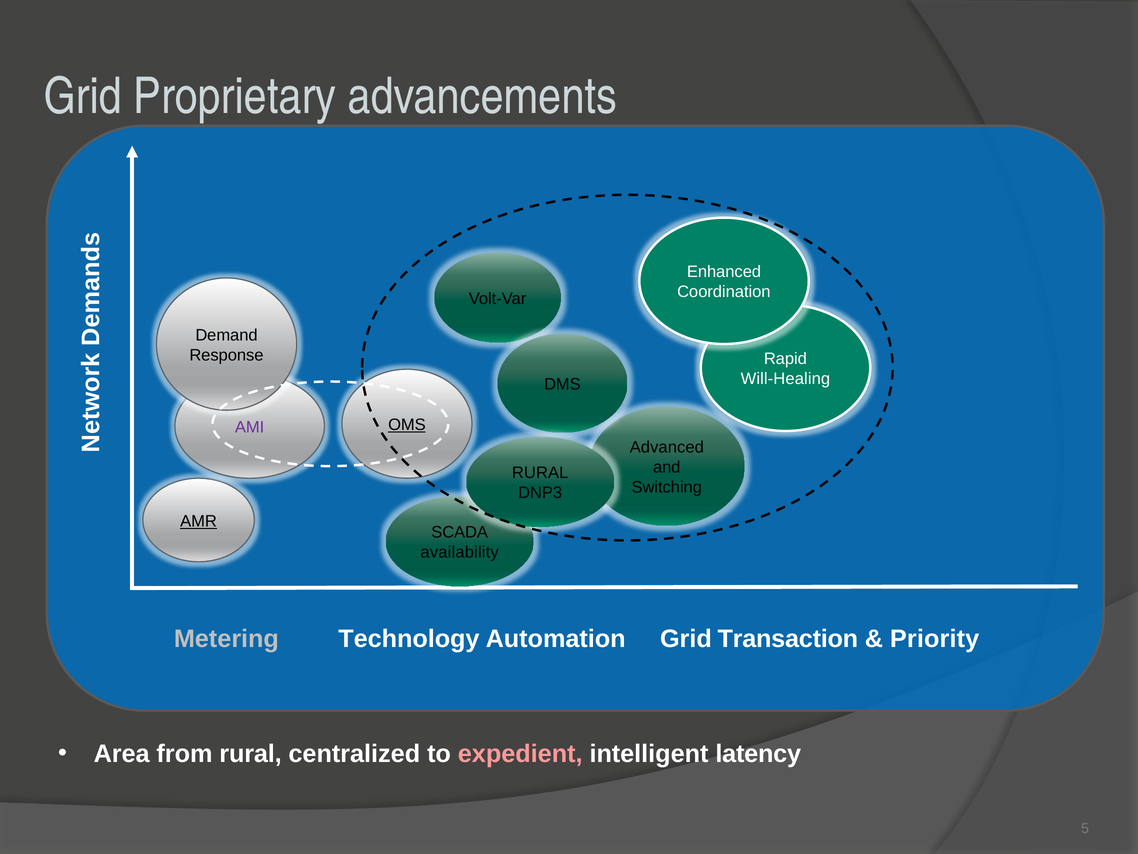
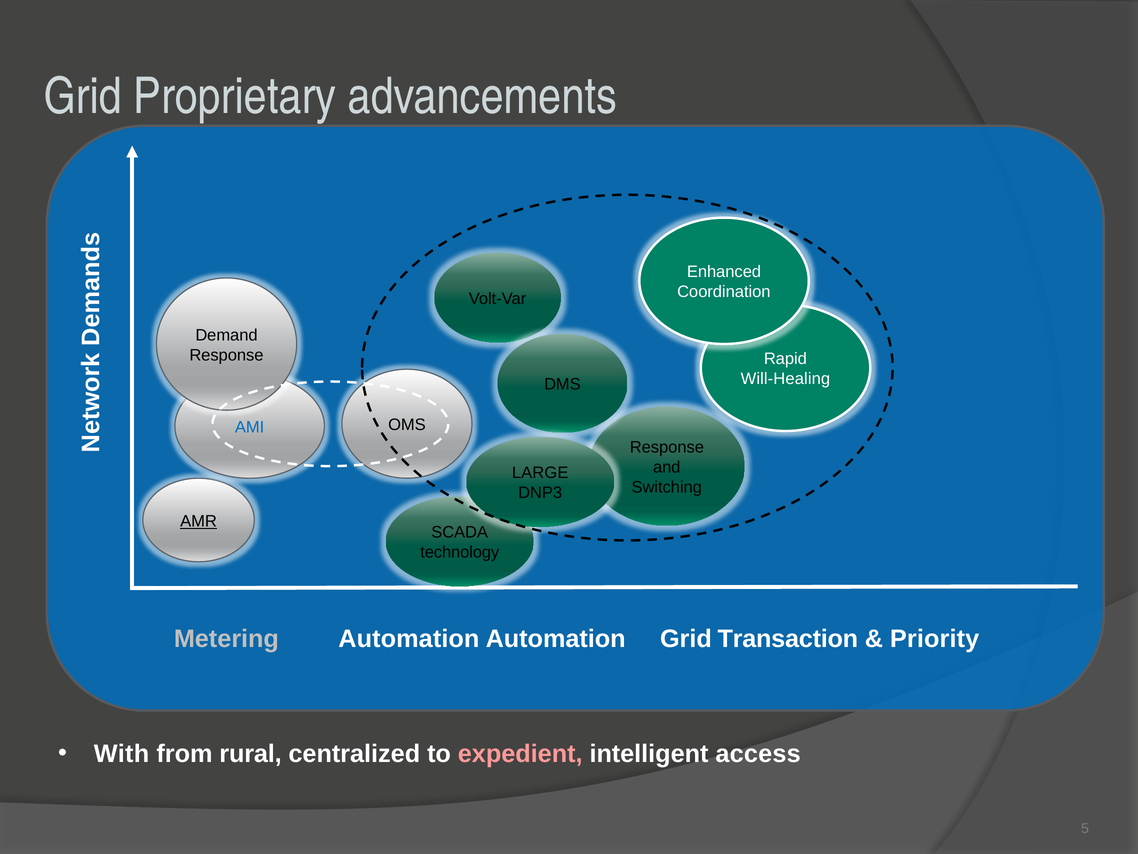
OMS underline: present -> none (407, 425)
AMI colour: purple -> blue (250, 427)
Advanced: Advanced -> Response (667, 447)
RURAL: RURAL -> LARGE (540, 473)
availability: availability -> technology (460, 552)
Technology: Technology -> Automation (409, 639)
Area: Area -> With (121, 753)
latency: latency -> access (758, 753)
